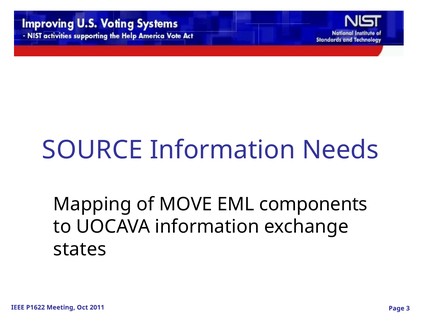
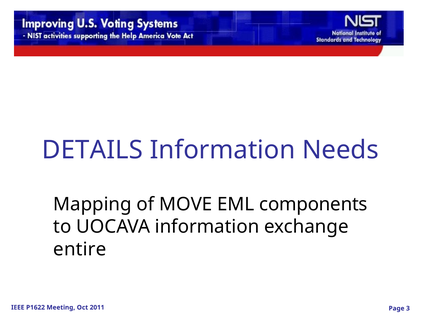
SOURCE: SOURCE -> DETAILS (92, 150)
states: states -> entire (80, 249)
